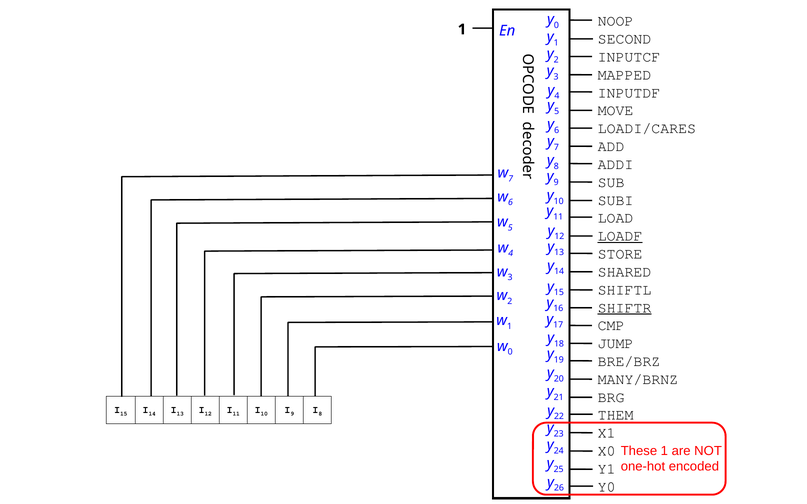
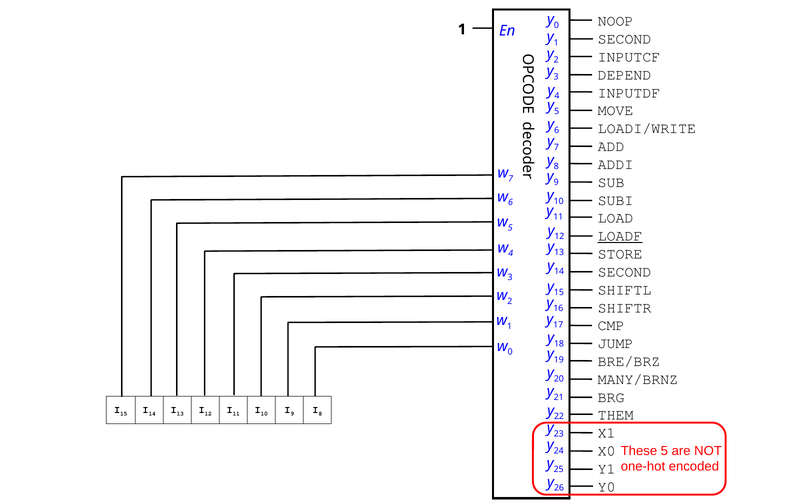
MAPPED: MAPPED -> DEPEND (625, 75)
LOADI/CARES: LOADI/CARES -> LOADI/WRITE (647, 129)
SHARED: SHARED -> SECOND (625, 272)
SHIFTR underline: present -> none (625, 308)
These 1: 1 -> 5 (664, 451)
